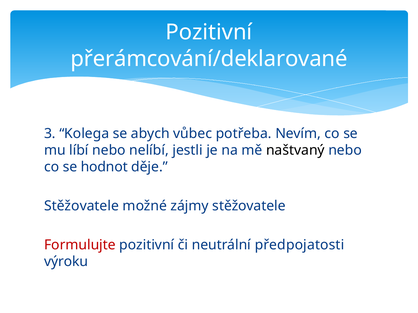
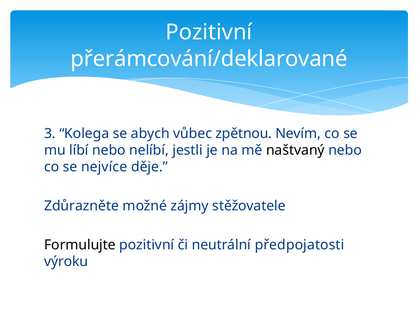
potřeba: potřeba -> zpětnou (244, 134)
hodnot: hodnot -> nejvíce (104, 167)
Stěžovatele: Stěžovatele -> Zdůrazněte (82, 206)
Formulujte colour: red -> black (80, 245)
